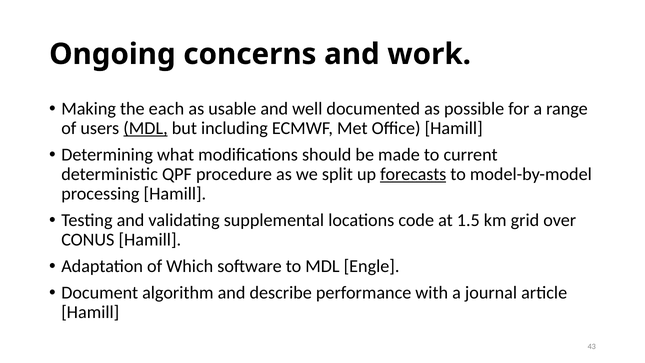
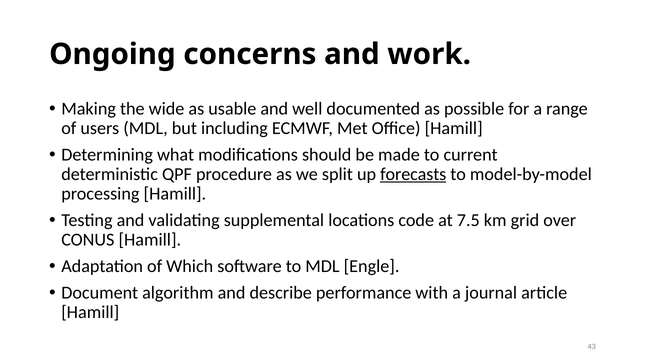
each: each -> wide (167, 109)
MDL underline: present -> none (145, 128)
1.5: 1.5 -> 7.5 (468, 220)
